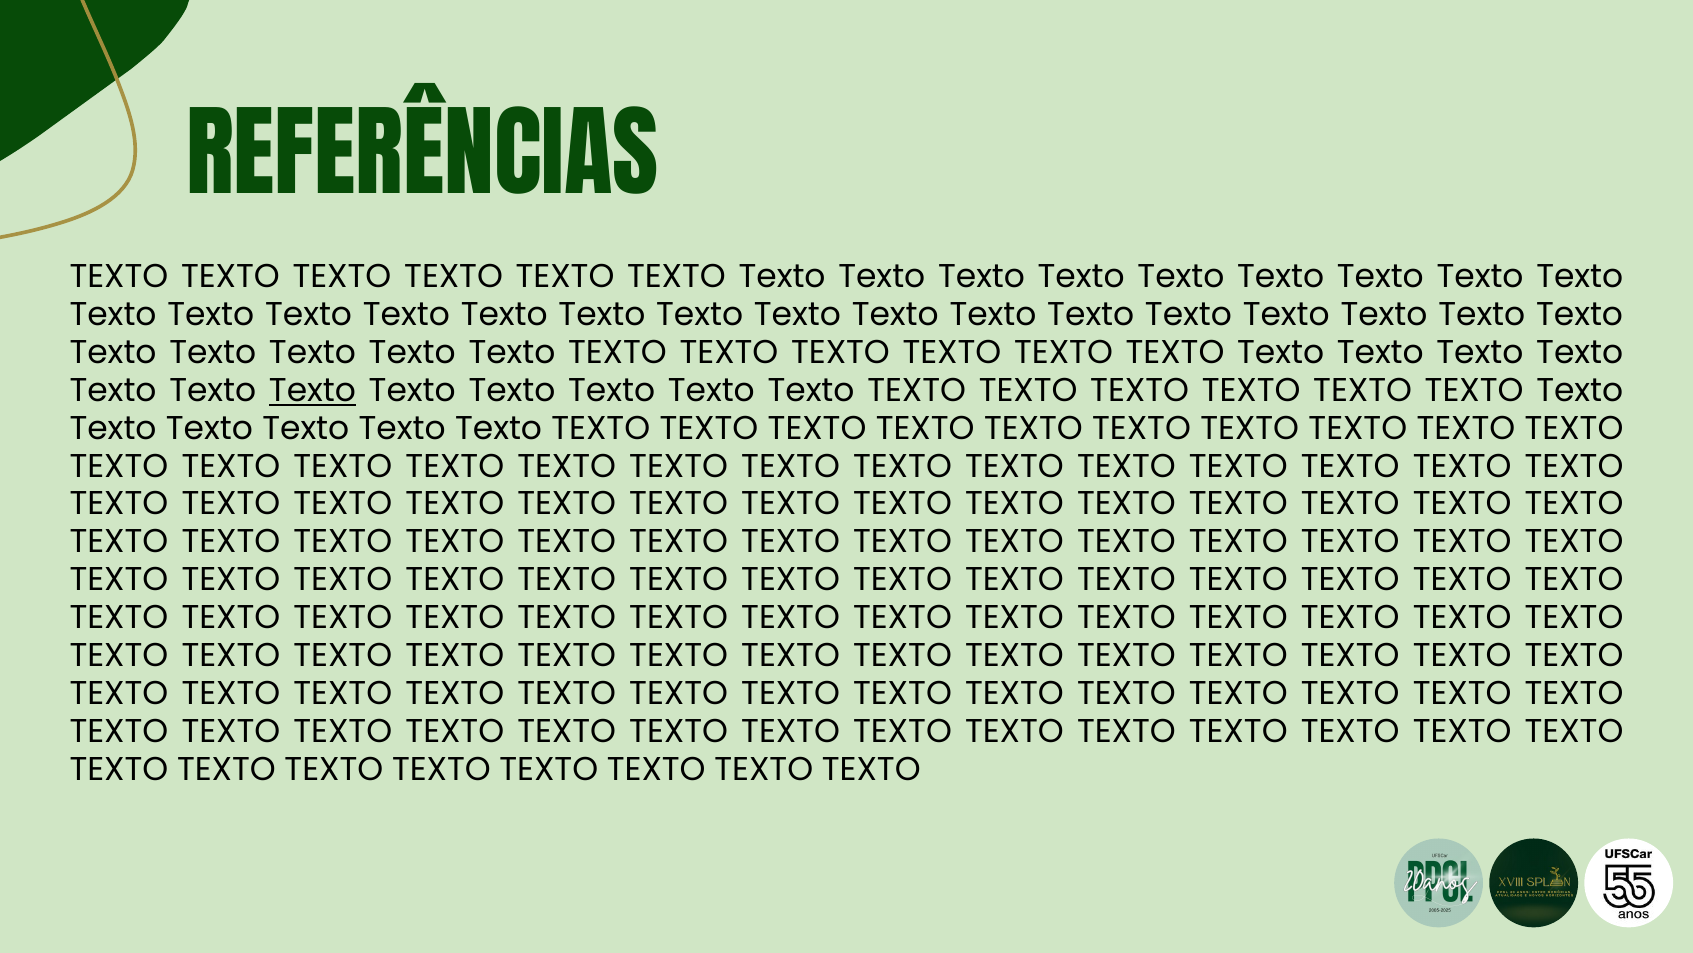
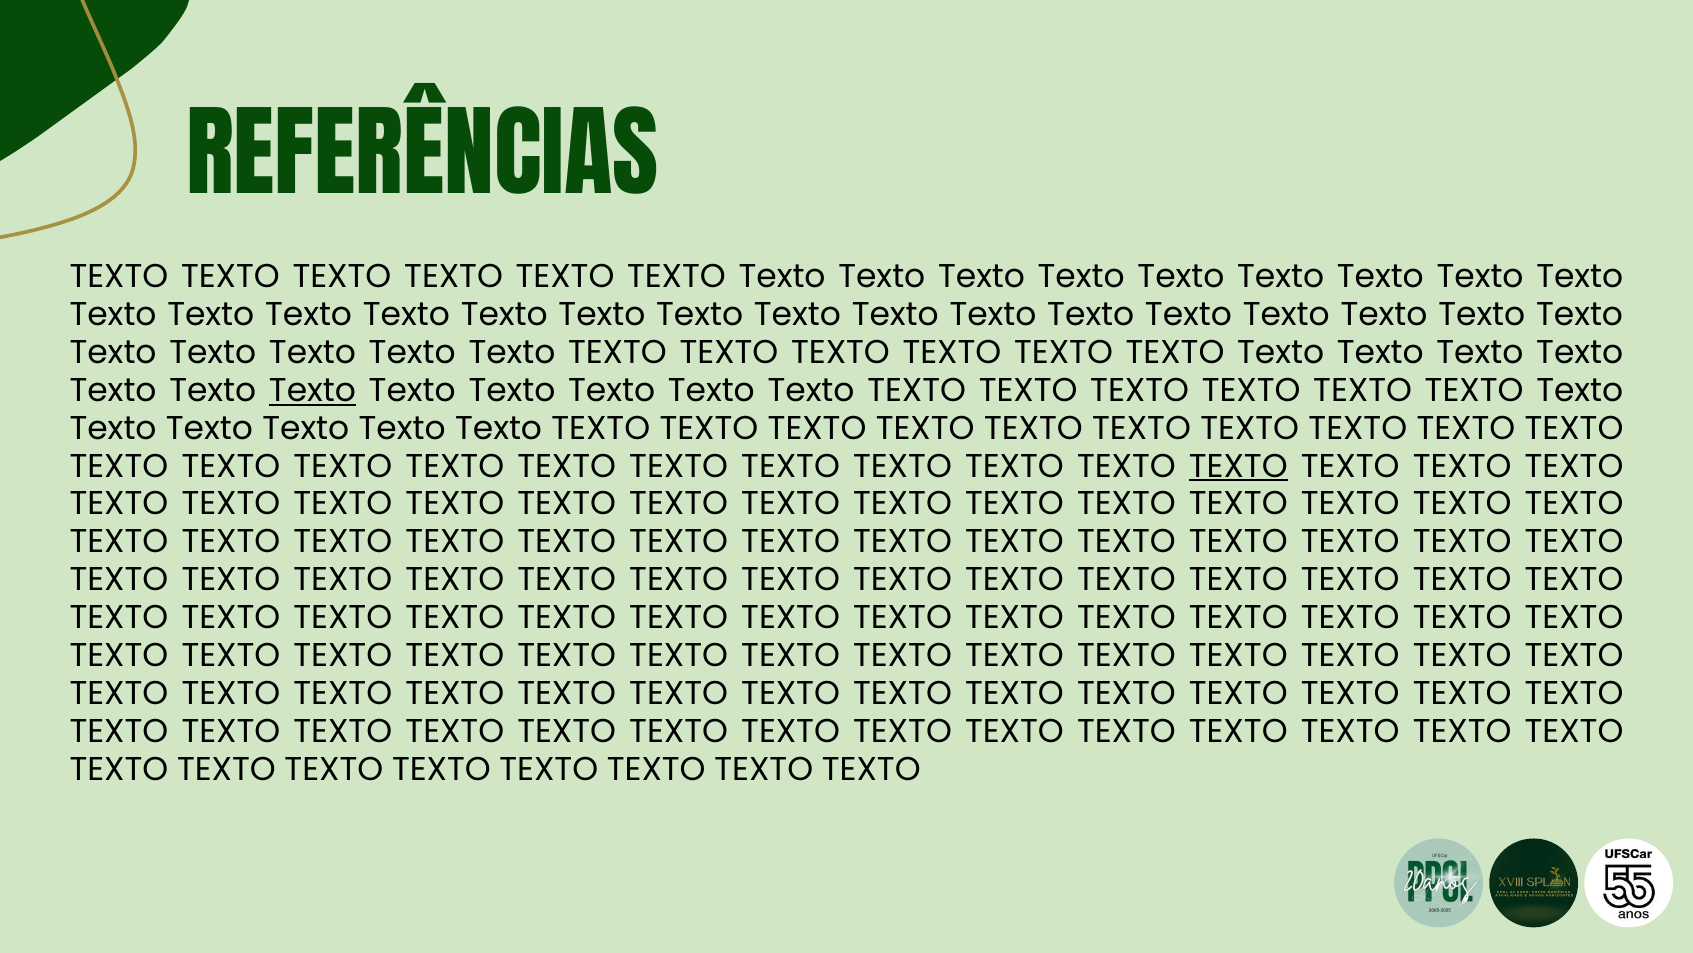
TEXTO underline: none -> present (1238, 466)
